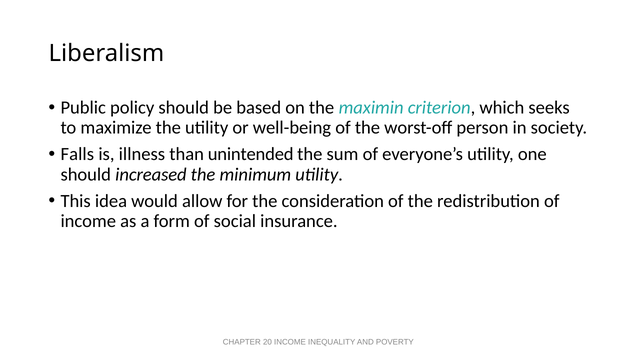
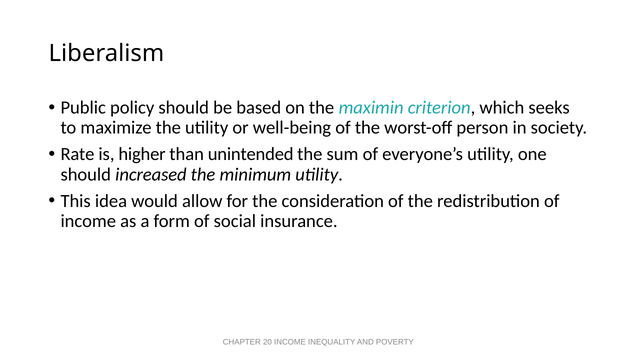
Falls: Falls -> Rate (77, 154)
illness: illness -> higher (142, 154)
